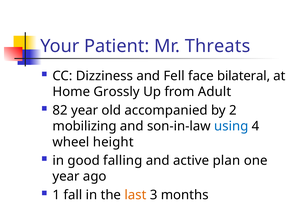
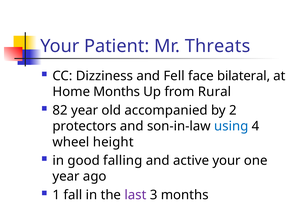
Home Grossly: Grossly -> Months (117, 92)
Adult: Adult -> Rural (215, 92)
mobilizing: mobilizing -> protectors (85, 126)
active plan: plan -> your (227, 160)
last colour: orange -> purple (135, 195)
